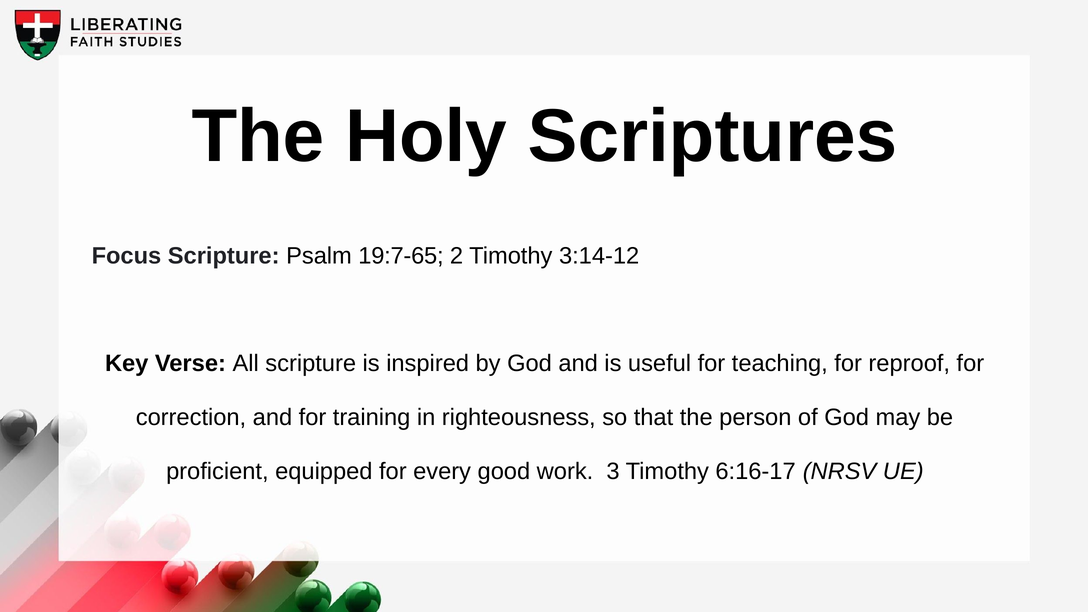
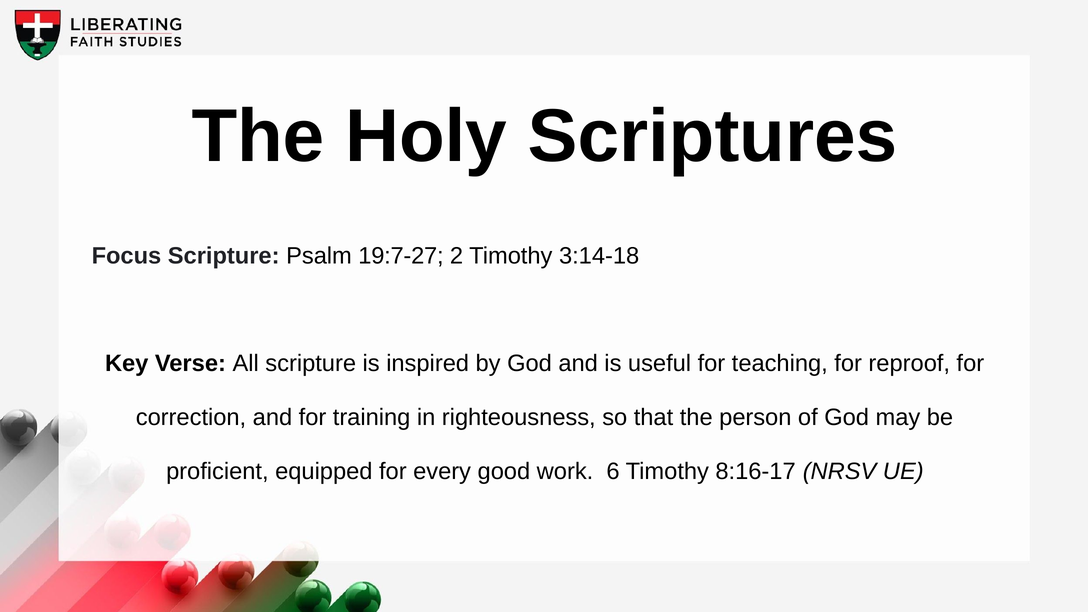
19:7-65: 19:7-65 -> 19:7-27 (401, 256)
3:14-12: 3:14-12 -> 3:14-18 (599, 256)
3: 3 -> 6 (613, 471)
6:16-17: 6:16-17 -> 8:16-17 (756, 471)
